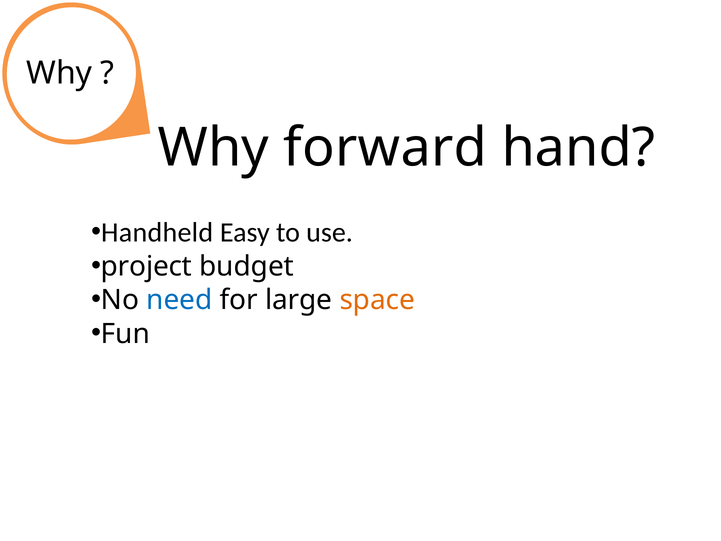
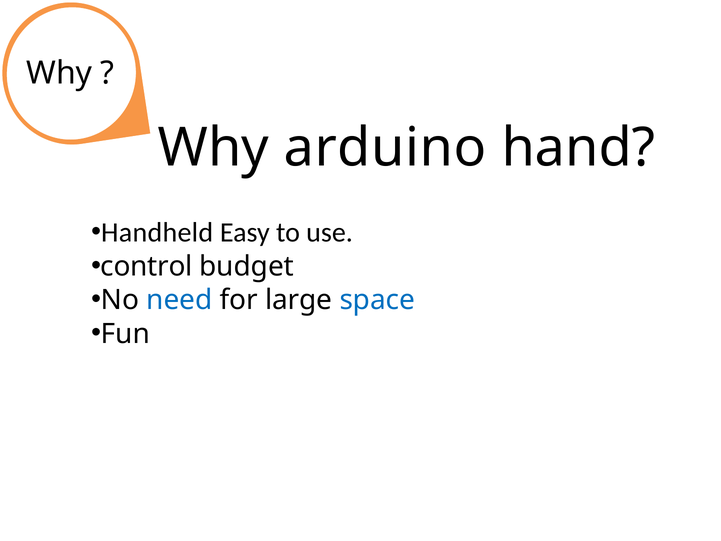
forward: forward -> arduino (385, 148)
project: project -> control (146, 266)
space colour: orange -> blue (377, 300)
